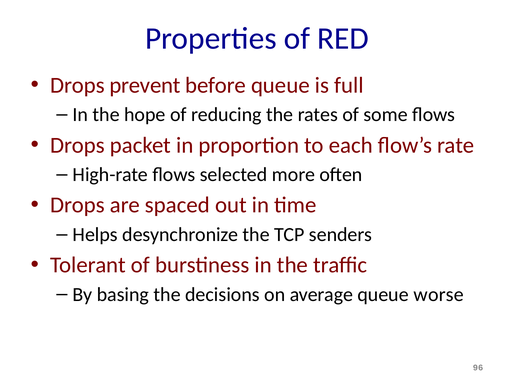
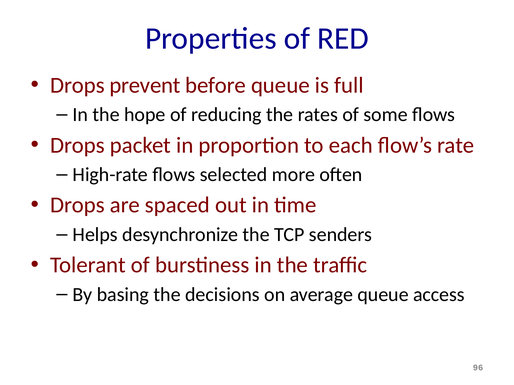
worse: worse -> access (439, 295)
